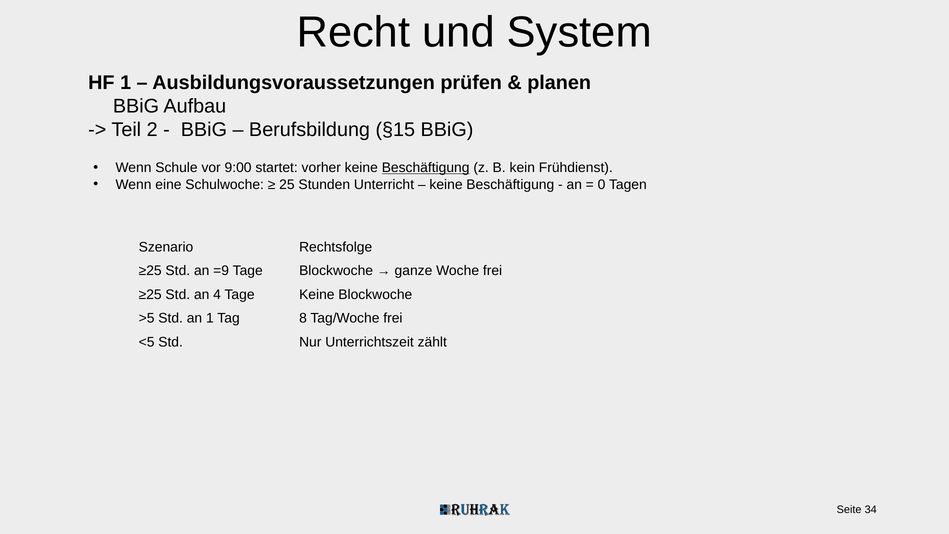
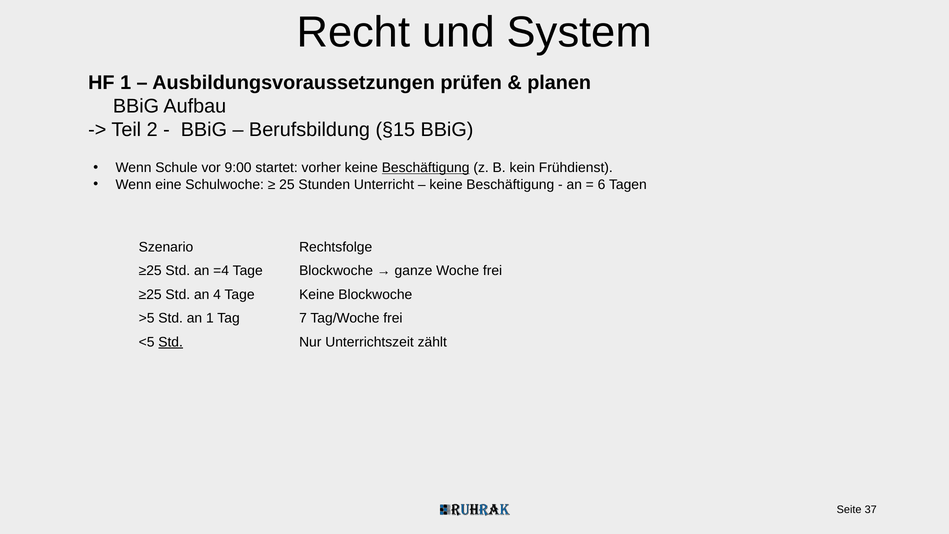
0: 0 -> 6 (602, 184)
=9: =9 -> =4 (221, 271)
8: 8 -> 7 (303, 318)
Std underline: none -> present (171, 342)
34: 34 -> 37 (871, 510)
